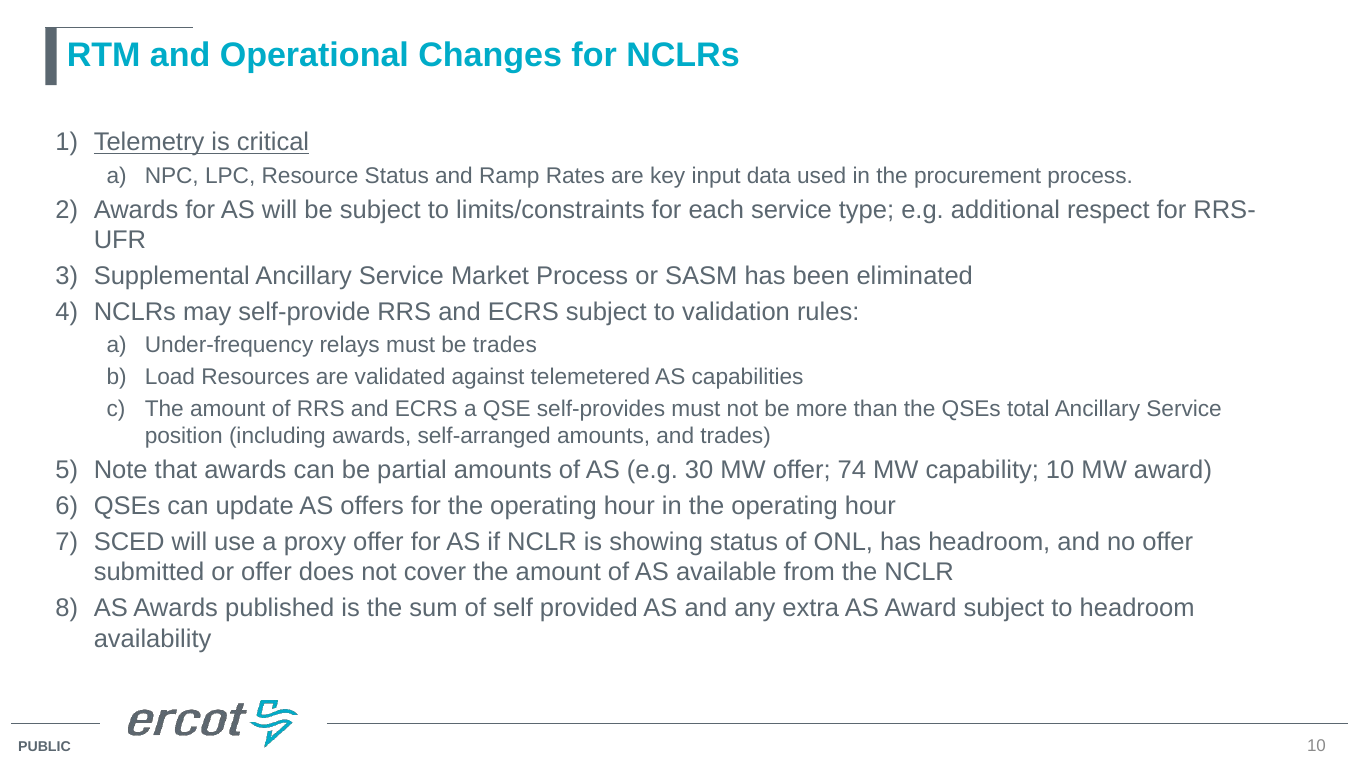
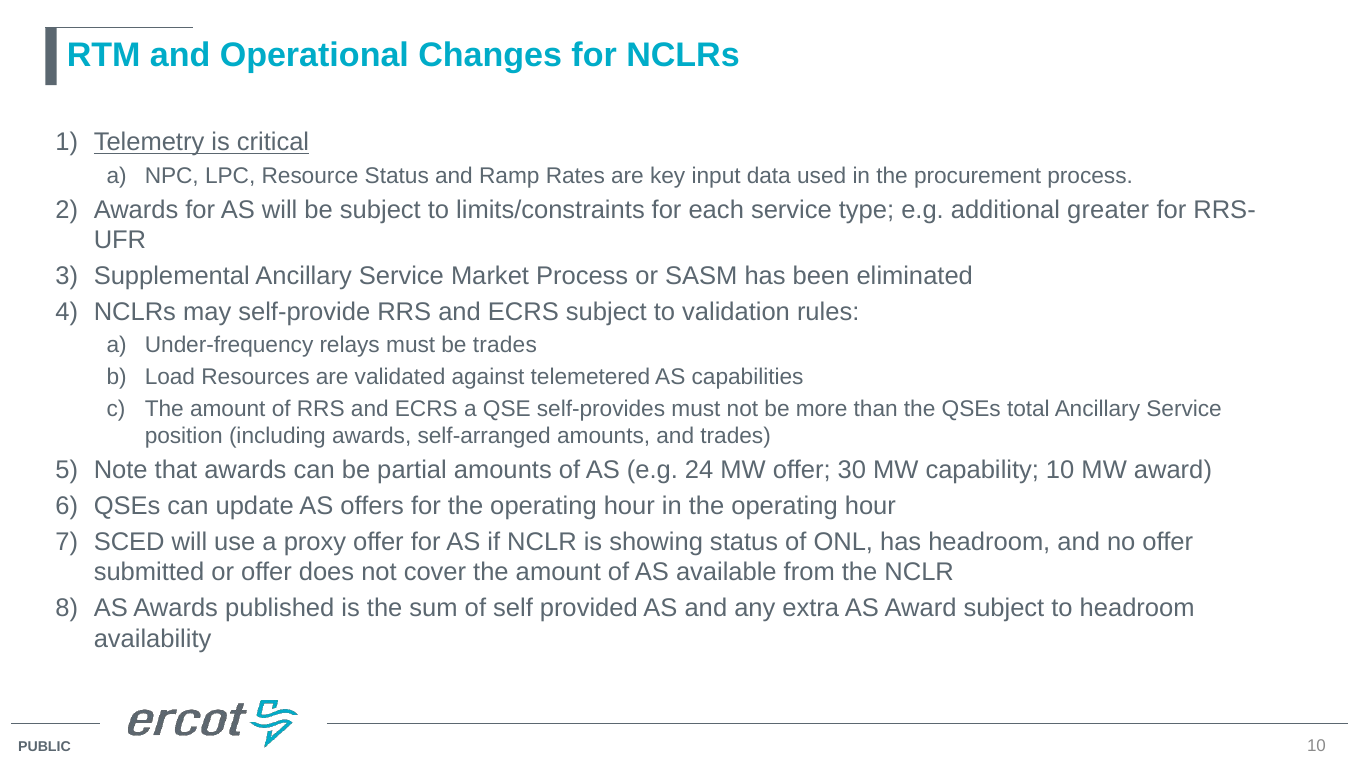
respect: respect -> greater (1108, 210)
30: 30 -> 24 (699, 470)
74: 74 -> 30 (852, 470)
